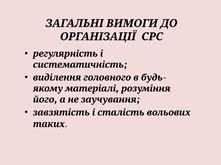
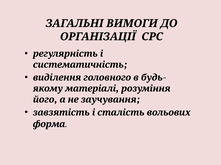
таких: таких -> форма (49, 125)
